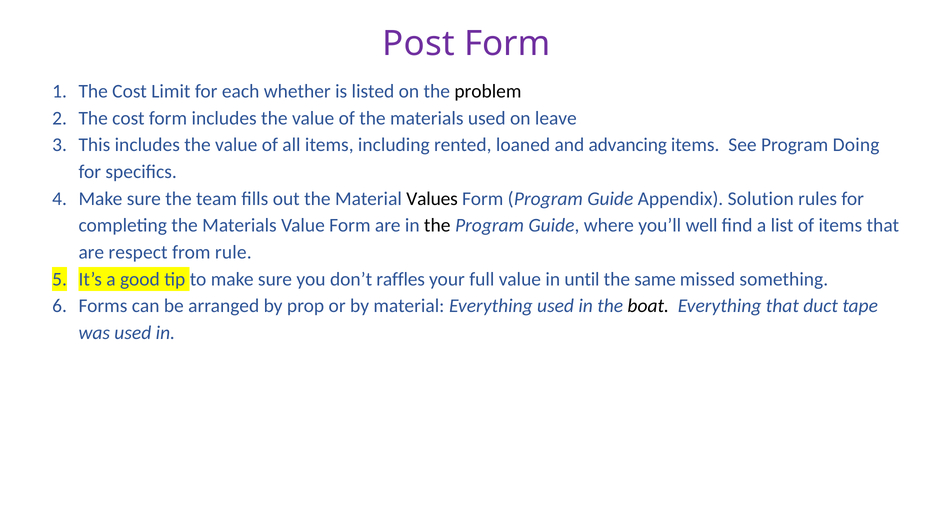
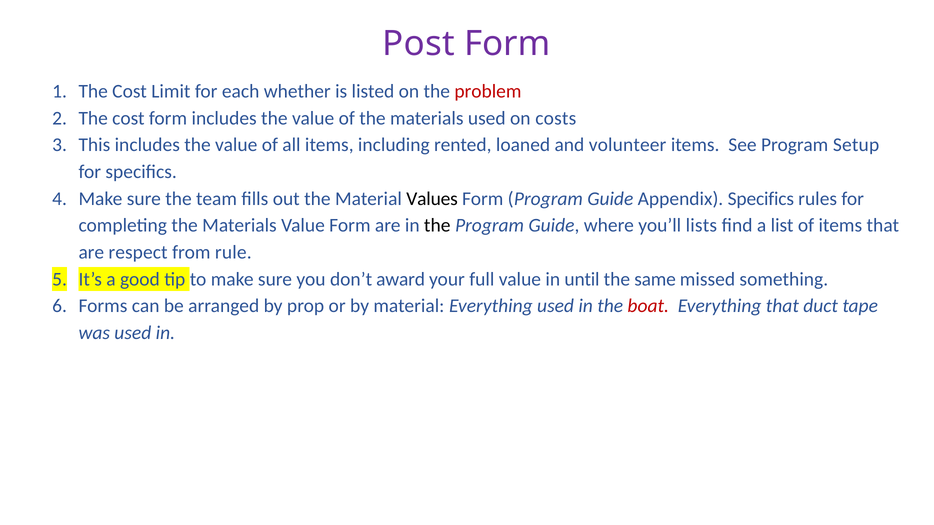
problem colour: black -> red (488, 91)
leave: leave -> costs (556, 118)
advancing: advancing -> volunteer (628, 145)
Doing: Doing -> Setup (856, 145)
Appendix Solution: Solution -> Specifics (761, 199)
well: well -> lists (701, 226)
raffles: raffles -> award (401, 279)
boat colour: black -> red (648, 306)
